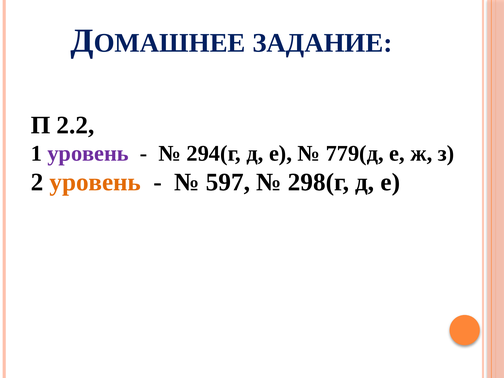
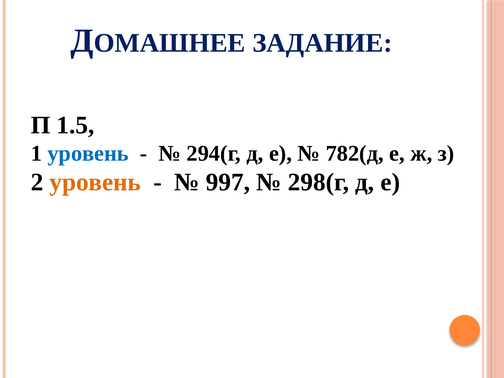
2.2: 2.2 -> 1.5 (75, 125)
уровень colour: purple -> blue (88, 153)
779(д: 779(д -> 782(д (355, 153)
597: 597 -> 997 (228, 182)
